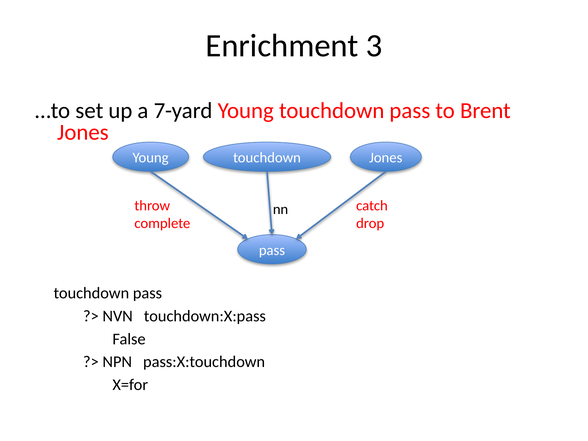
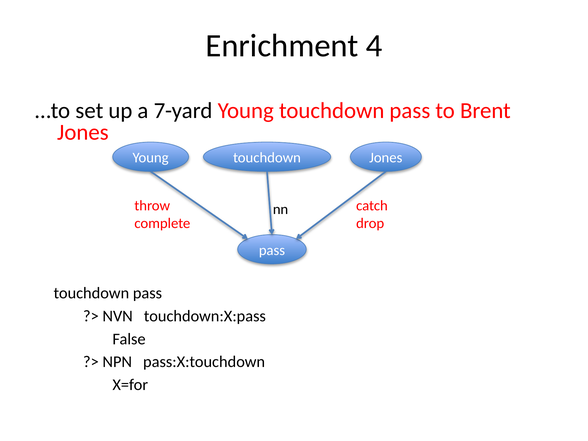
3: 3 -> 4 (374, 46)
